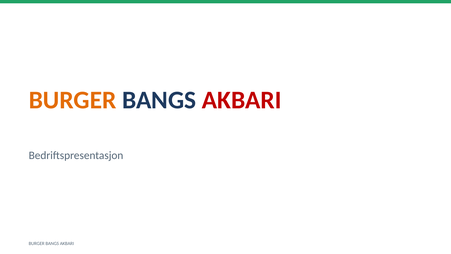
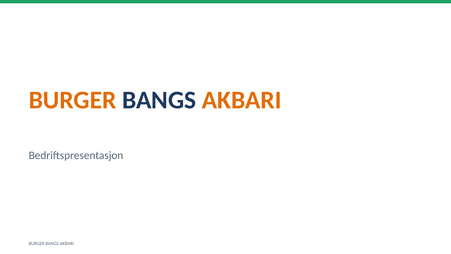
AKBARI colour: red -> orange (242, 100)
